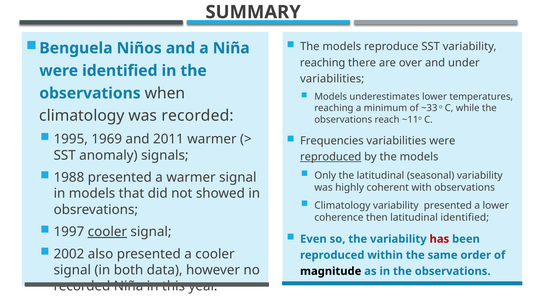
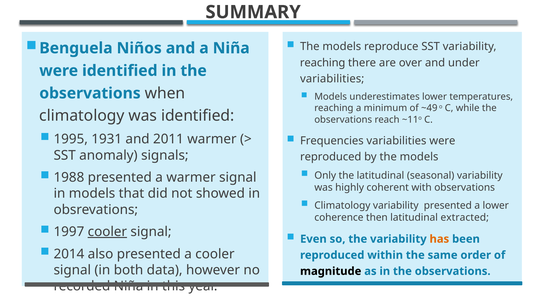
~33: ~33 -> ~49 (429, 108)
was recorded: recorded -> identified (198, 116)
1969: 1969 -> 1931 (107, 139)
reproduced underline: present -> none (331, 157)
latitudinal identified: identified -> extracted (465, 217)
has colour: red -> orange (439, 239)
2002: 2002 -> 2014 (69, 254)
